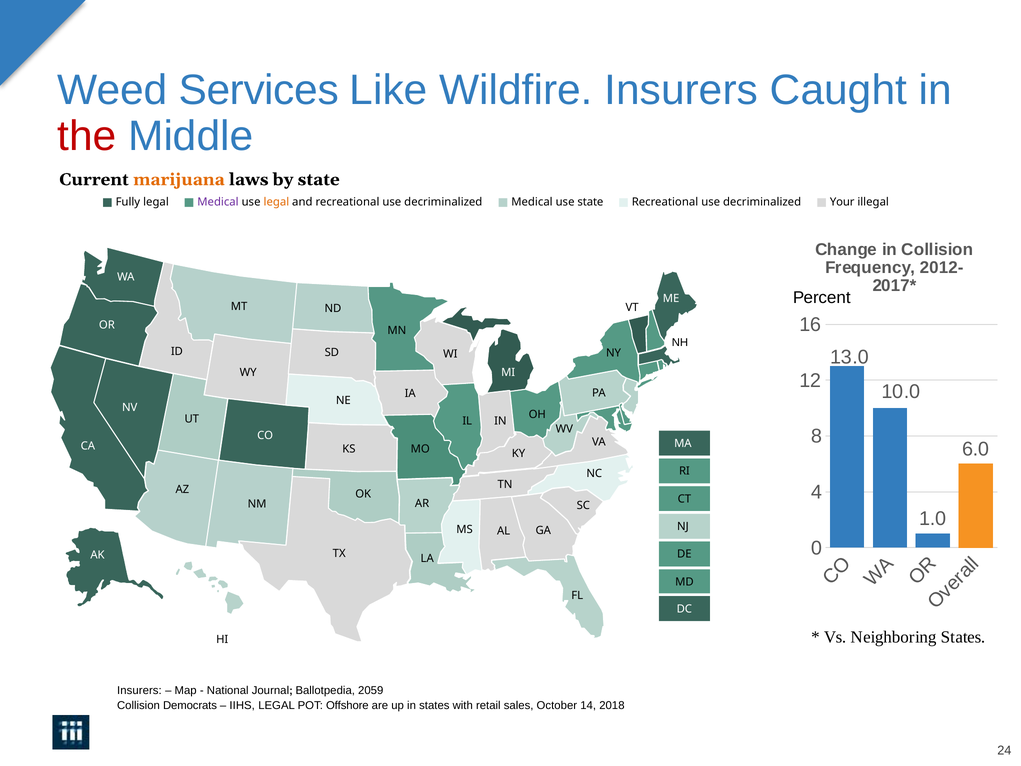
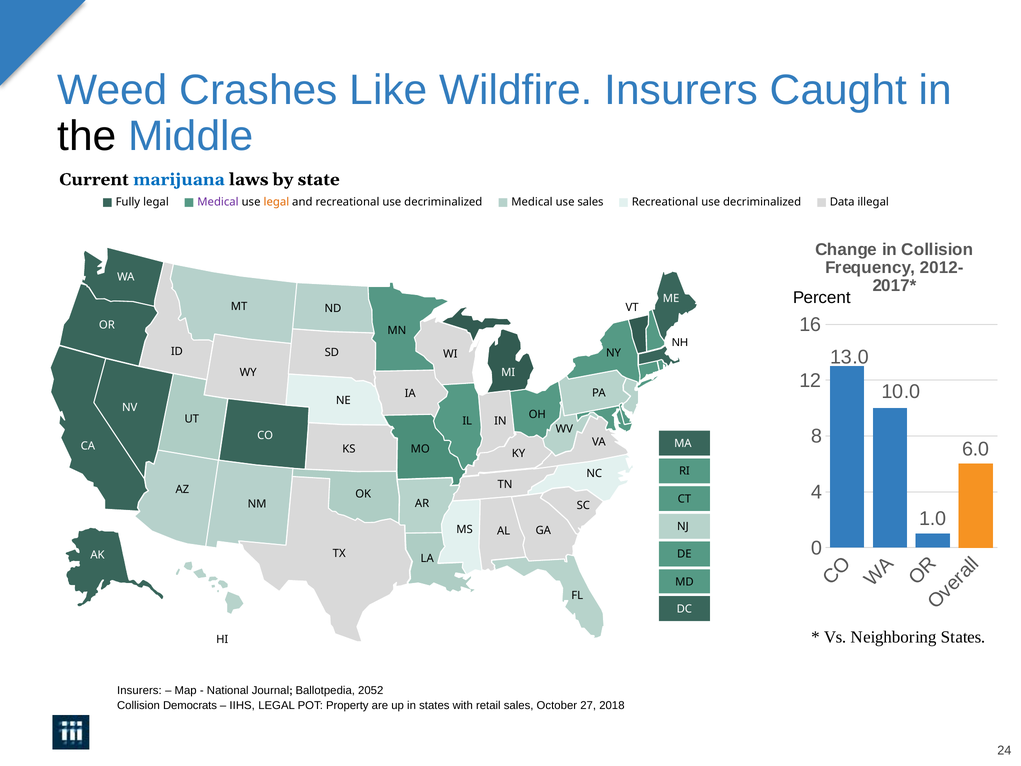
Services: Services -> Crashes (259, 90)
the colour: red -> black (87, 136)
marijuana colour: orange -> blue (179, 179)
use state: state -> sales (590, 202)
Your: Your -> Data (842, 202)
2059: 2059 -> 2052 (371, 690)
Offshore: Offshore -> Property (347, 705)
14: 14 -> 27 (588, 705)
